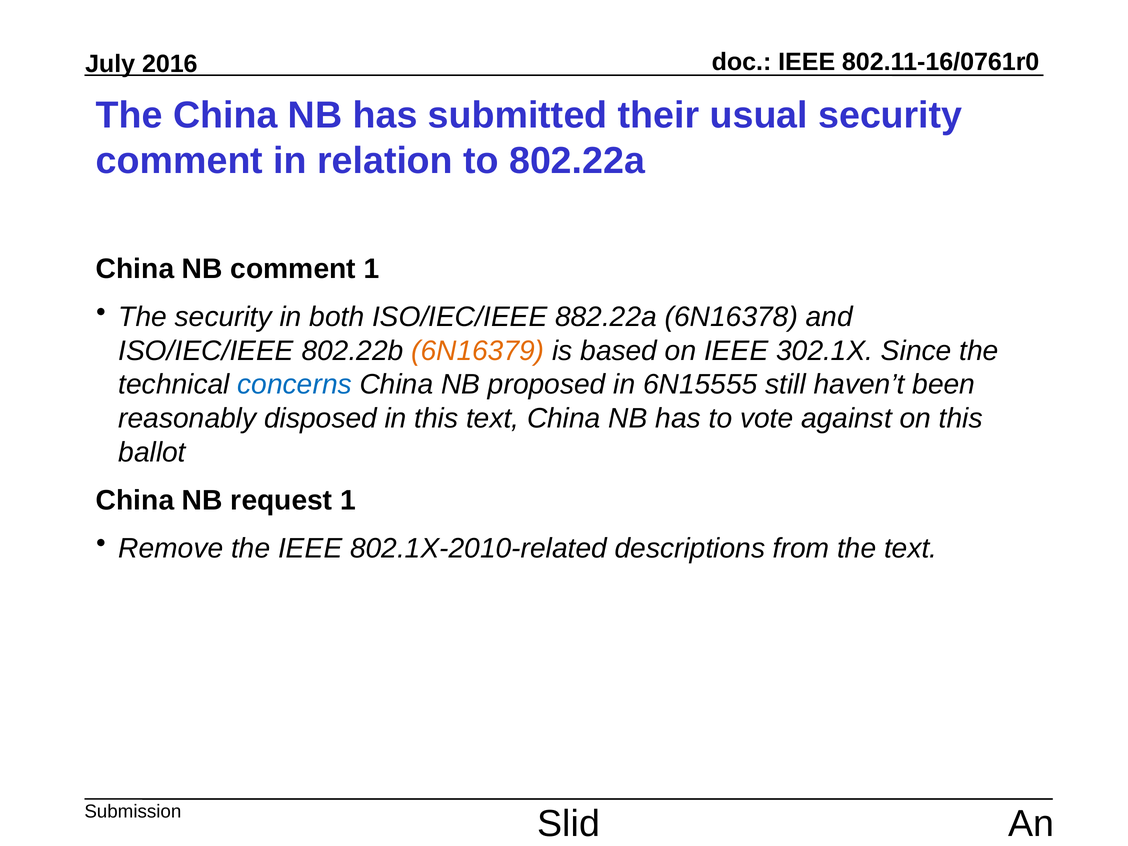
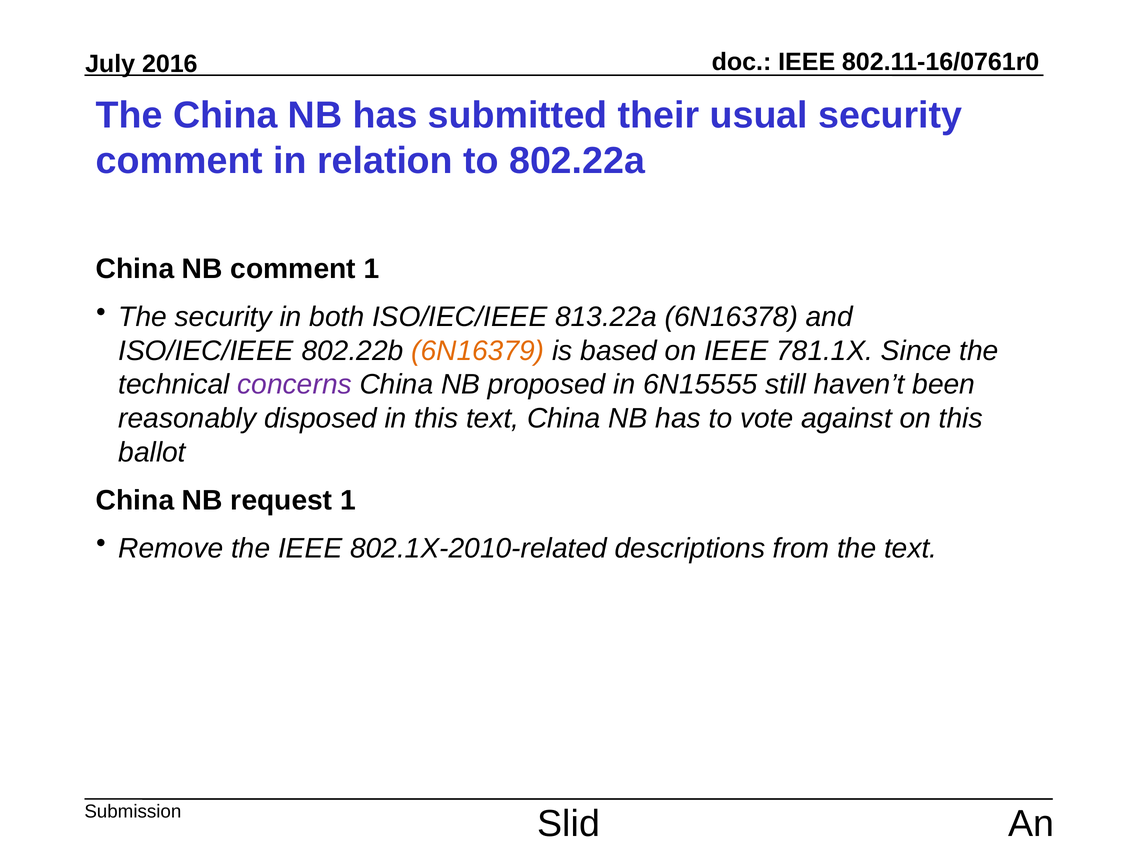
882.22a: 882.22a -> 813.22a (606, 317)
302.1X: 302.1X -> 781.1X (825, 351)
concerns colour: blue -> purple (295, 385)
